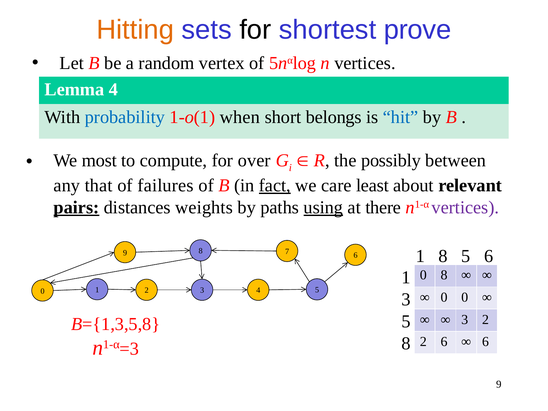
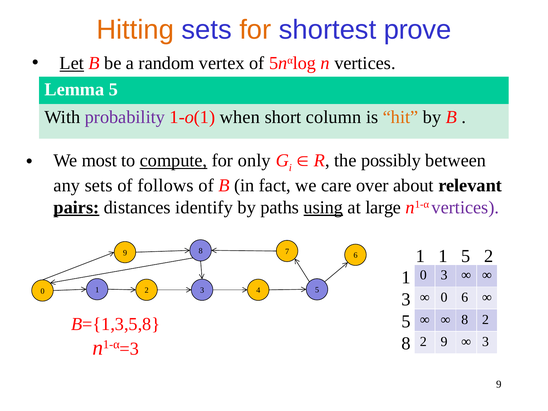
for colour: black -> orange (255, 30)
Let underline: none -> present (72, 63)
Lemma 4: 4 -> 5 (113, 90)
probability colour: blue -> purple (125, 117)
belongs: belongs -> column (334, 117)
hit colour: blue -> orange (401, 117)
compute underline: none -> present (173, 161)
over: over -> only (254, 161)
any that: that -> sets (99, 186)
failures: failures -> follows (166, 186)
fact underline: present -> none (275, 186)
least: least -> over (372, 186)
weights: weights -> identify (204, 207)
there: there -> large (383, 207)
1 8: 8 -> 1 (443, 256)
6: 6 -> 2 (489, 256)
0 8: 8 -> 3 (444, 275)
0 0: 0 -> 6 (465, 297)
3: 3 -> 8 (465, 320)
2 6: 6 -> 9 (444, 342)
6: 6 -> 3 (485, 342)
